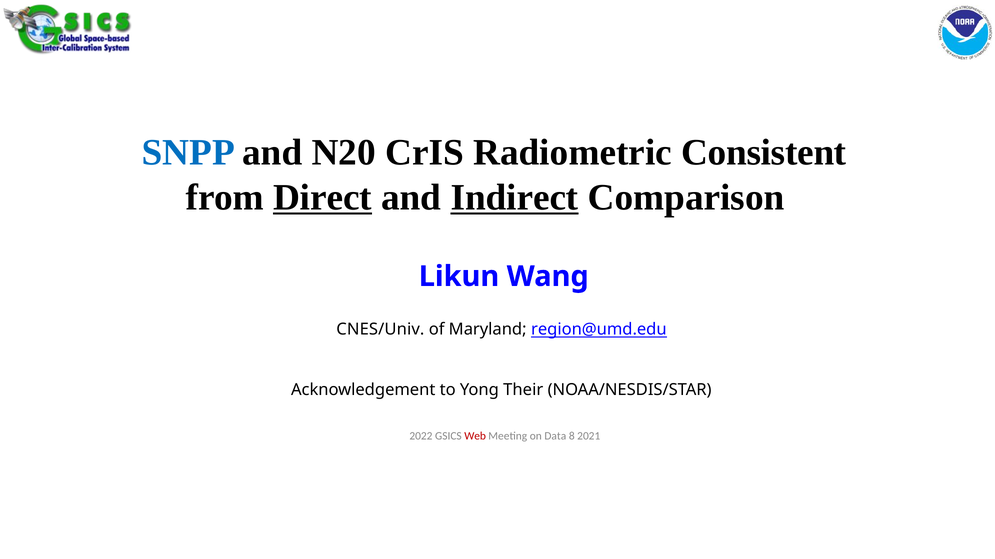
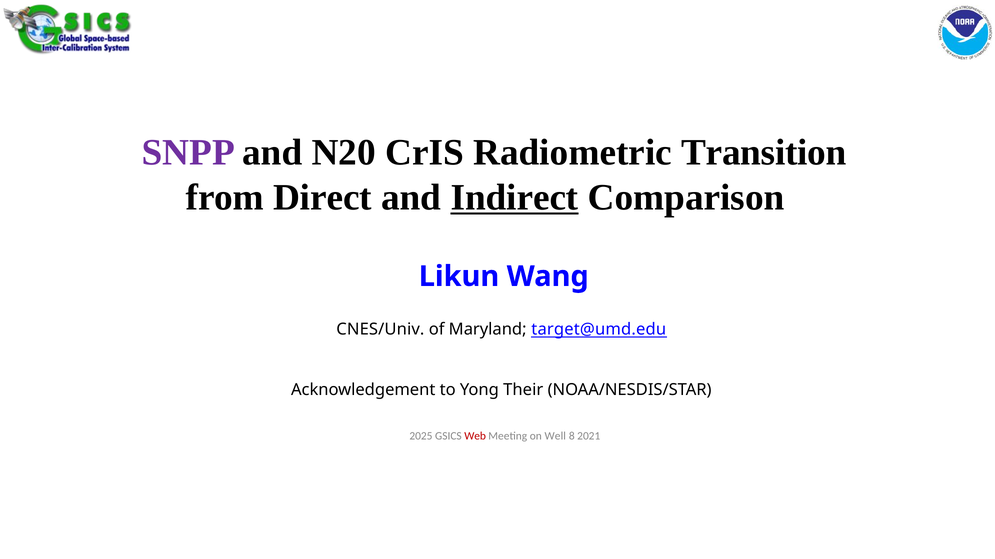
SNPP colour: blue -> purple (188, 153)
Consistent: Consistent -> Transition (764, 153)
Direct underline: present -> none (322, 198)
region@umd.edu: region@umd.edu -> target@umd.edu (599, 330)
2022: 2022 -> 2025 (421, 436)
Data: Data -> Well (555, 436)
